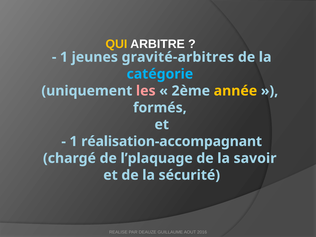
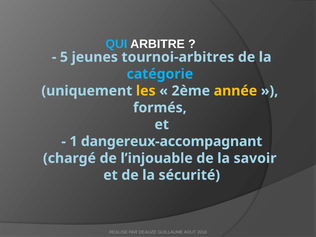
QUI colour: yellow -> light blue (116, 44)
1: 1 -> 5 (64, 57)
gravité-arbitres: gravité-arbitres -> tournoi-arbitres (178, 57)
les colour: pink -> yellow (146, 91)
réalisation-accompagnant: réalisation-accompagnant -> dangereux-accompagnant (172, 141)
l’plaquage: l’plaquage -> l’injouable (157, 158)
